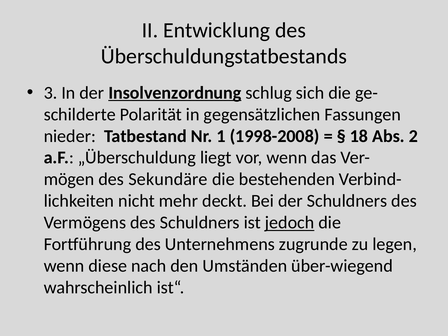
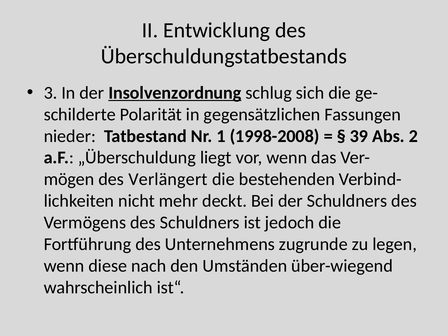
18: 18 -> 39 (359, 136)
Sekundäre: Sekundäre -> Verlängert (168, 179)
jedoch underline: present -> none (290, 223)
